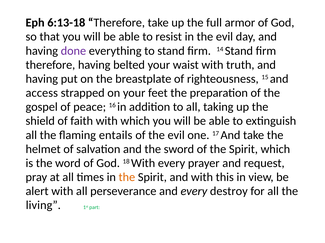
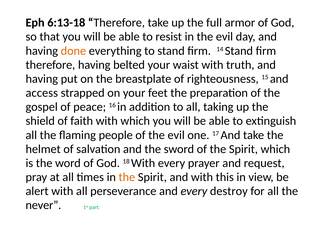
done colour: purple -> orange (73, 51)
entails: entails -> people (116, 135)
living: living -> never (43, 206)
